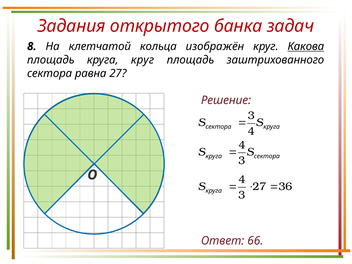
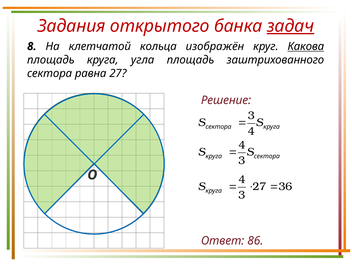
задач underline: none -> present (290, 26)
круга круг: круг -> угла (143, 60)
66: 66 -> 86 (255, 241)
